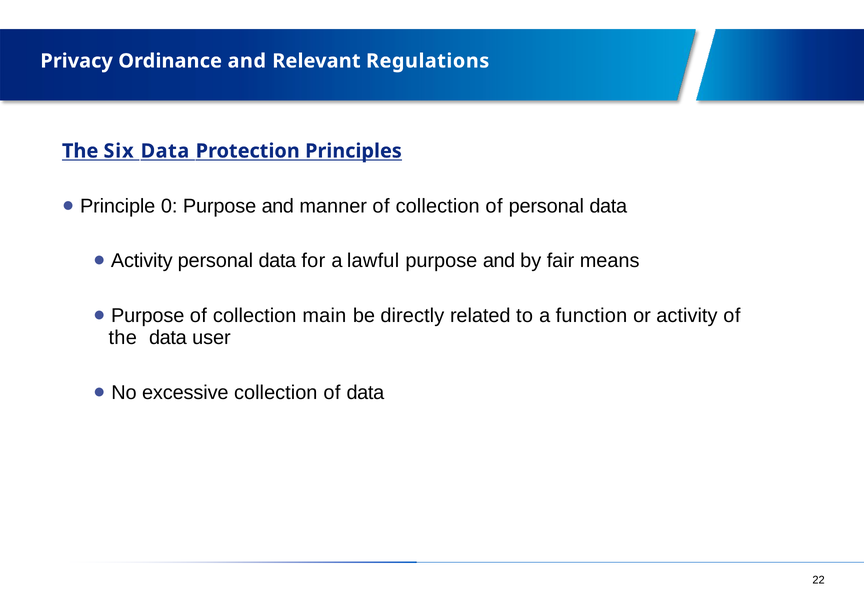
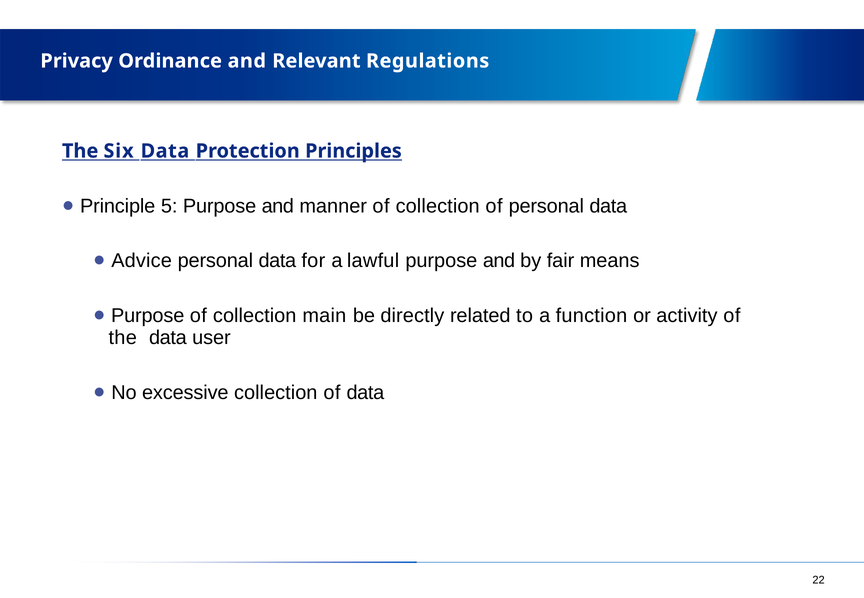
0: 0 -> 5 (169, 206)
Activity: Activity -> Advice (142, 261)
